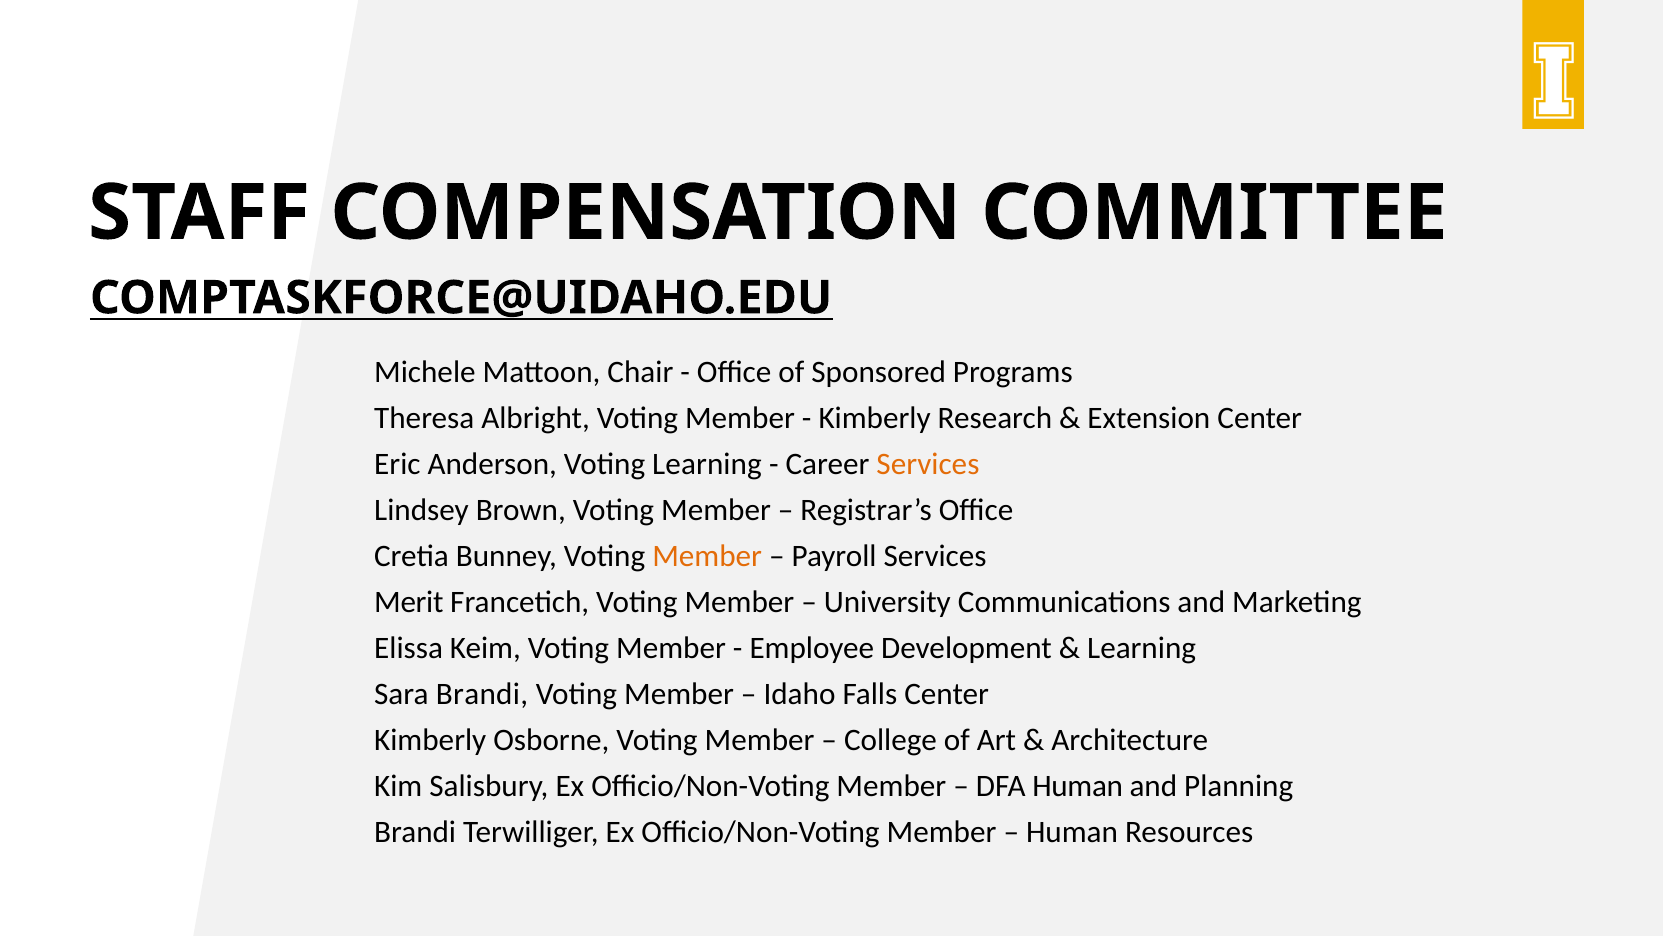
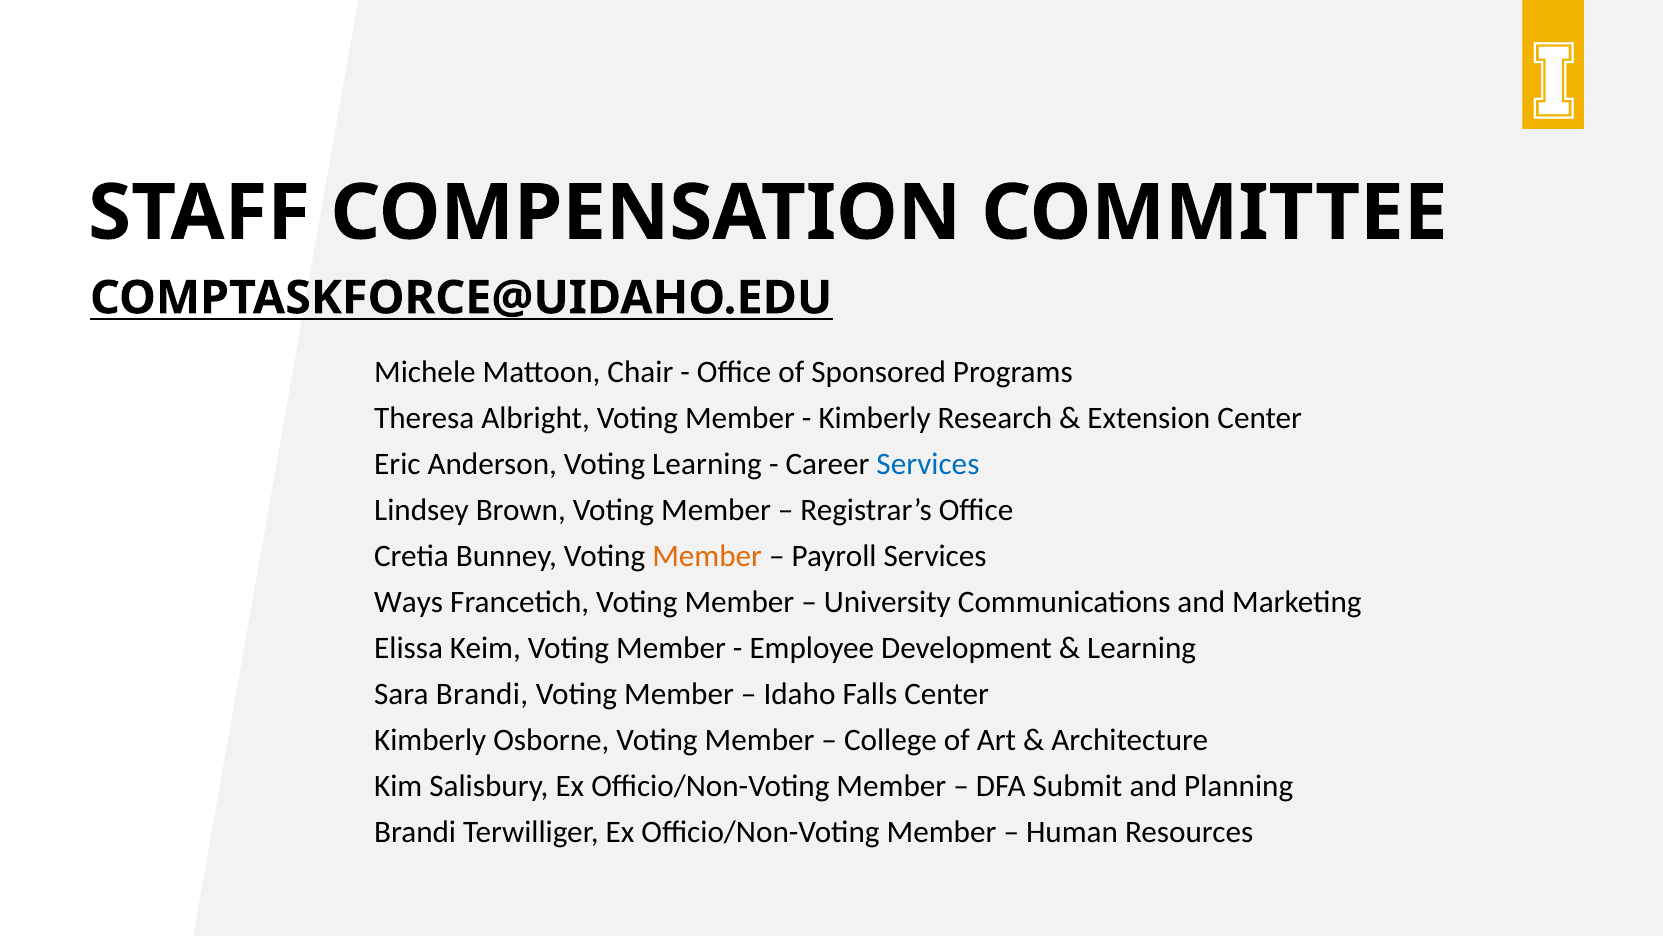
Services colour: orange -> blue (928, 464)
Merit: Merit -> Ways (409, 602)
DFA Human: Human -> Submit (1078, 786)
